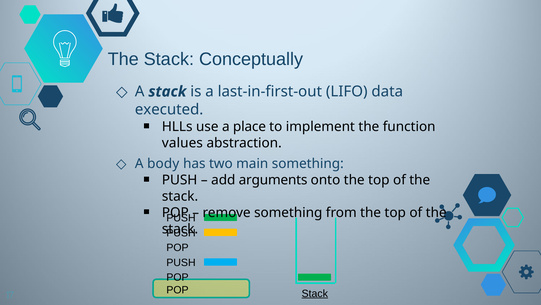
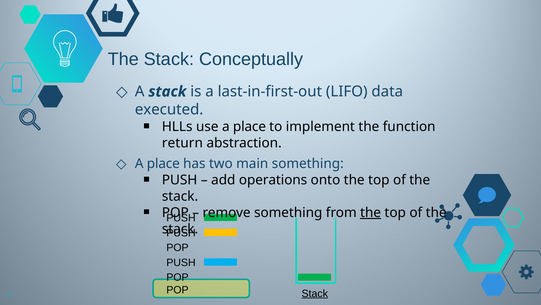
values: values -> return (182, 143)
body: body -> place (163, 163)
arguments: arguments -> operations (273, 180)
the underline: none -> present (371, 212)
